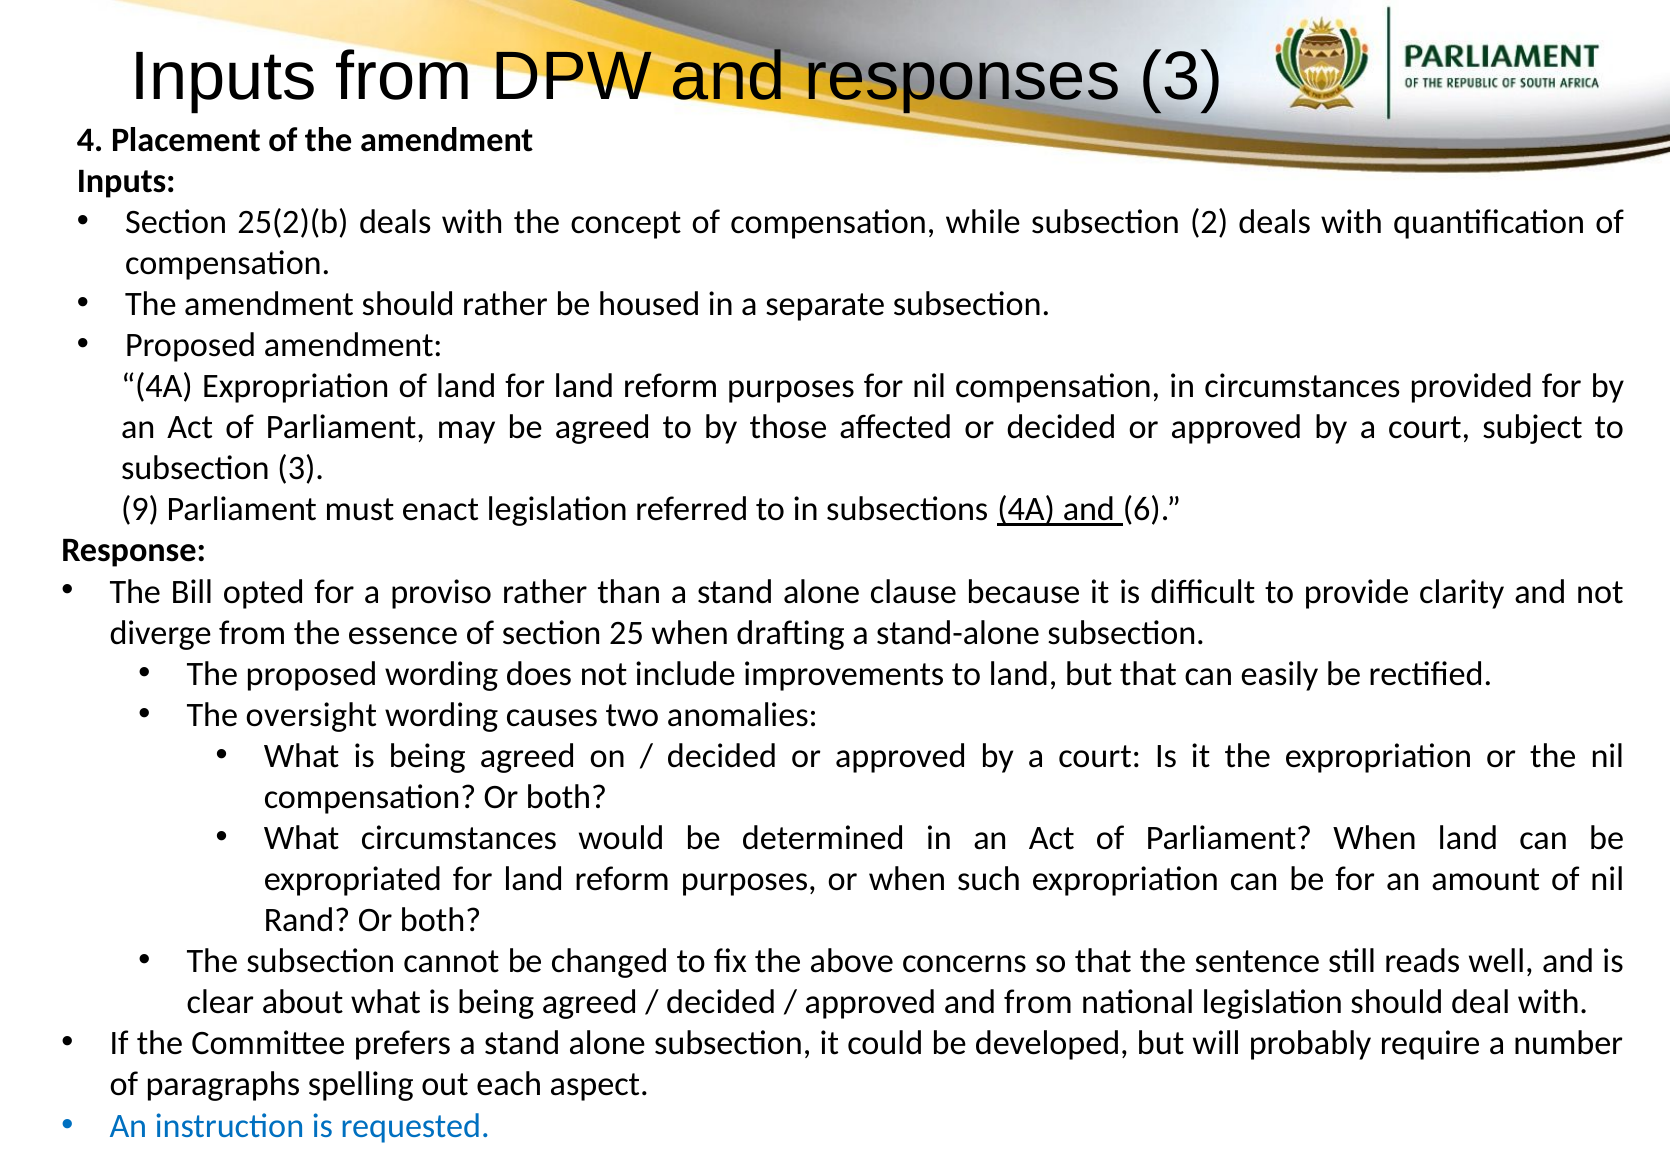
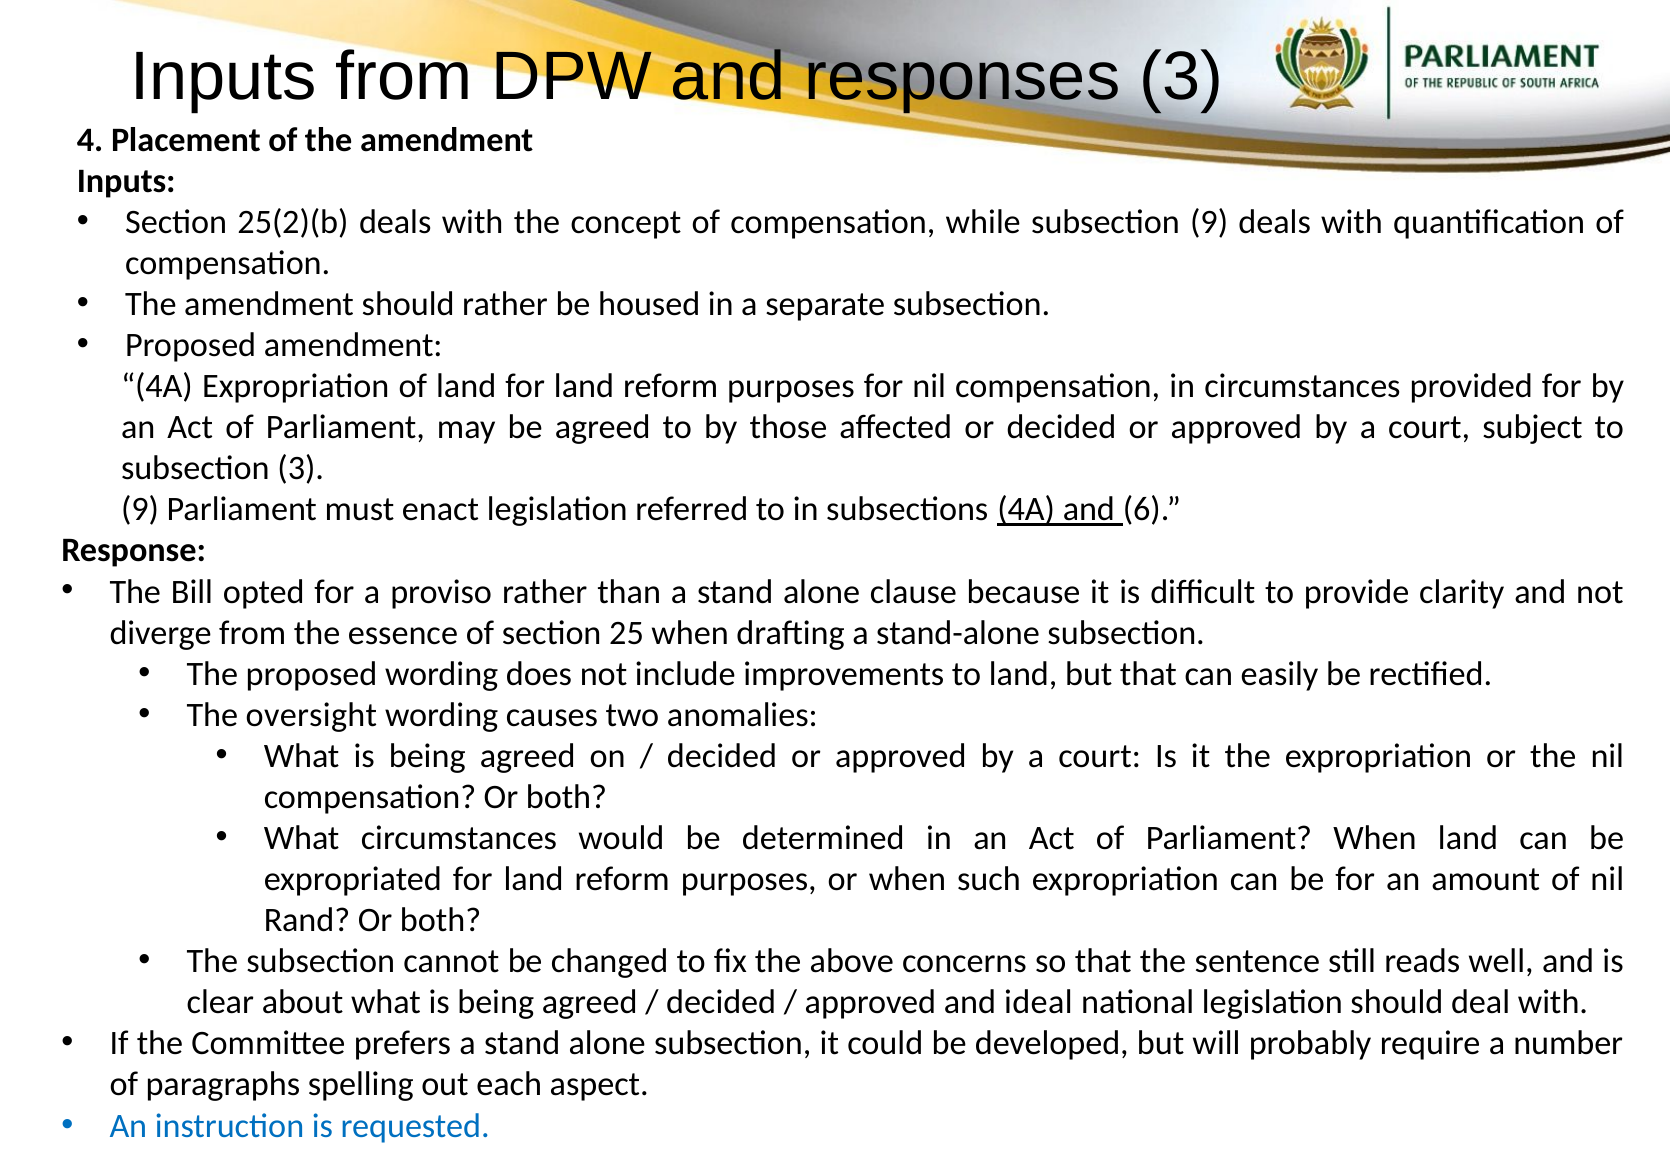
subsection 2: 2 -> 9 (1209, 222)
and from: from -> ideal (1038, 1003)
